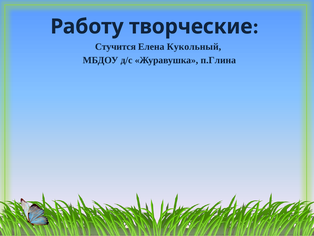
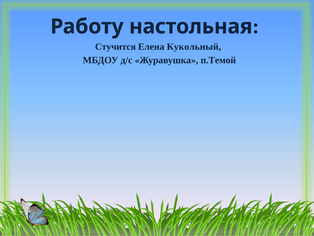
творческие: творческие -> настольная (191, 26)
п.Глина: п.Глина -> п.Темой (218, 60)
